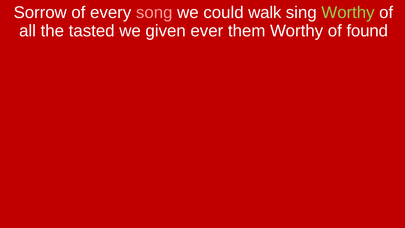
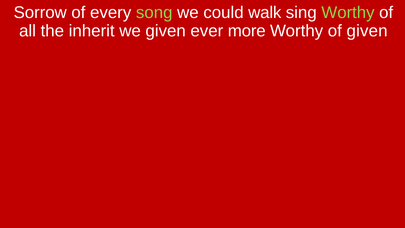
song colour: pink -> light green (154, 13)
tasted: tasted -> inherit (92, 31)
them: them -> more (247, 31)
of found: found -> given (367, 31)
